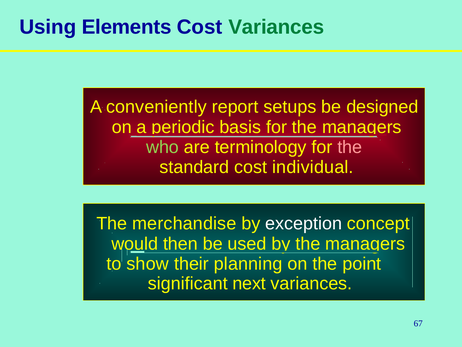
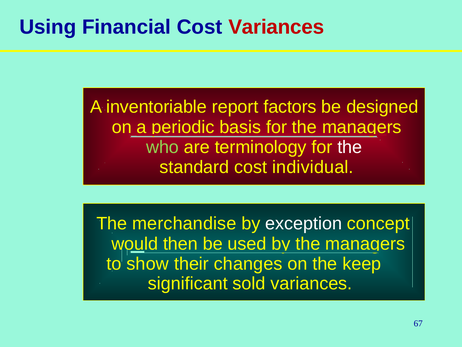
Elements: Elements -> Financial (127, 27)
Variances colour: green -> red (276, 27)
conveniently: conveniently -> inventoriable (157, 107)
setups: setups -> factors (290, 107)
the colour: pink -> white (350, 147)
planning: planning -> changes (248, 263)
point: point -> keep (362, 263)
next: next -> sold (249, 283)
